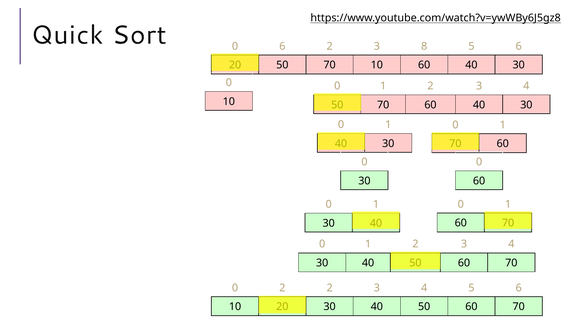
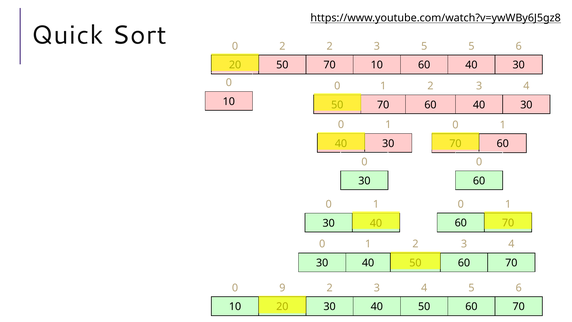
0 6: 6 -> 2 (282, 46)
3 8: 8 -> 5 (424, 46)
0 2: 2 -> 9 (282, 288)
